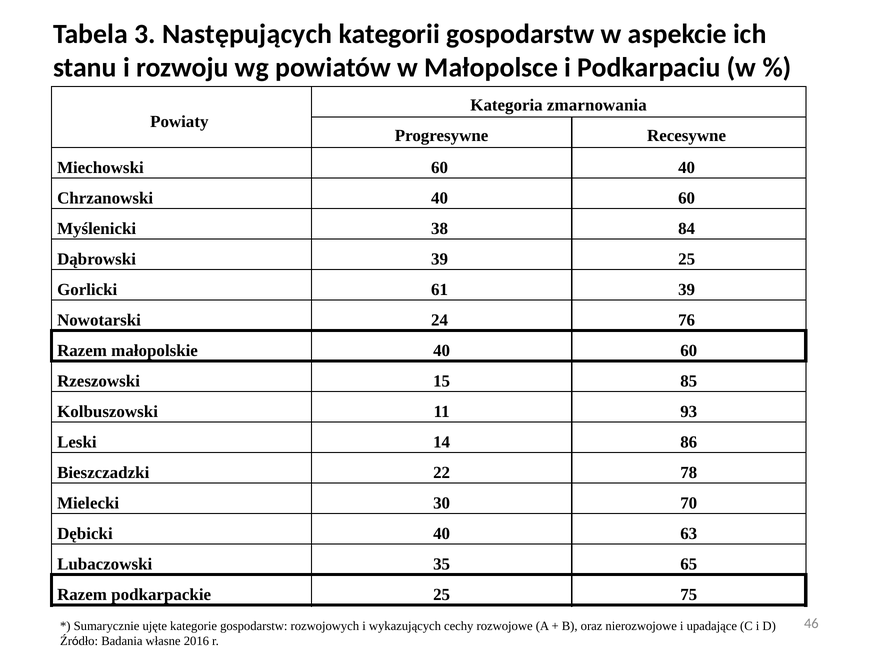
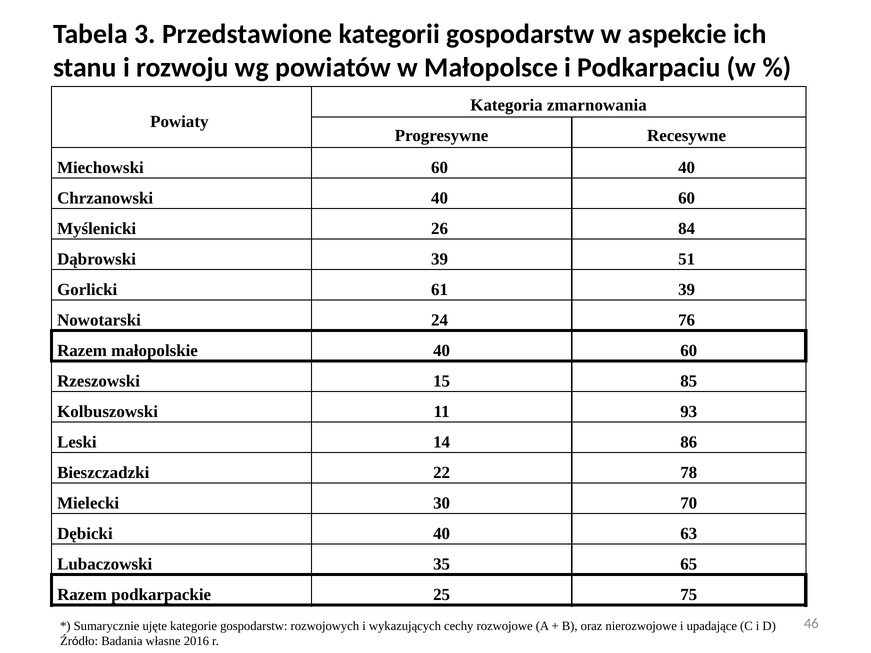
Następujących: Następujących -> Przedstawione (247, 34)
38: 38 -> 26 (440, 229)
39 25: 25 -> 51 (687, 259)
